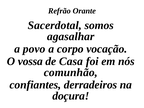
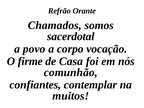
Sacerdotal: Sacerdotal -> Chamados (55, 25)
agasalhar: agasalhar -> sacerdotal (71, 36)
vossa: vossa -> firme (30, 61)
derradeiros: derradeiros -> contemplar (90, 85)
doçura: doçura -> muitos (71, 96)
